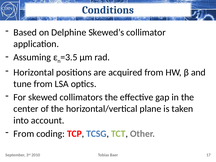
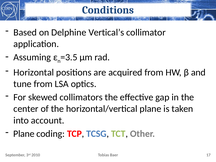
Skewed’s: Skewed’s -> Vertical’s (106, 32)
From: From -> Plane (24, 134)
